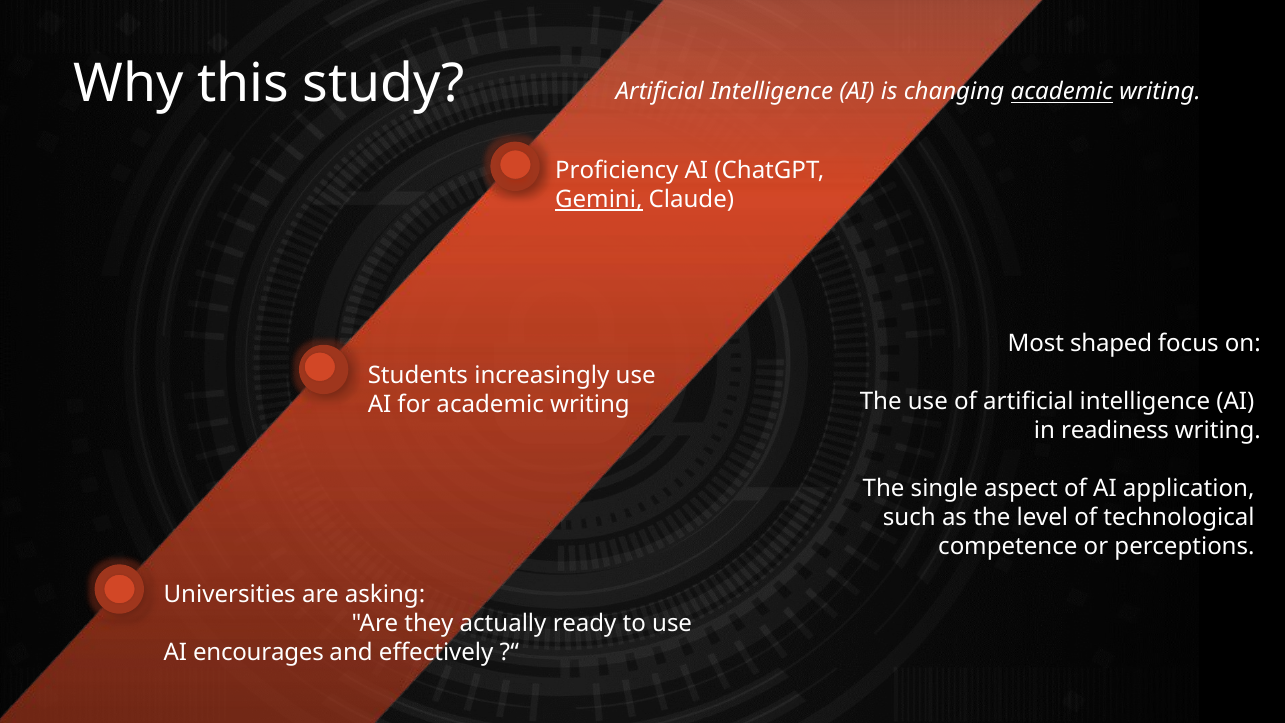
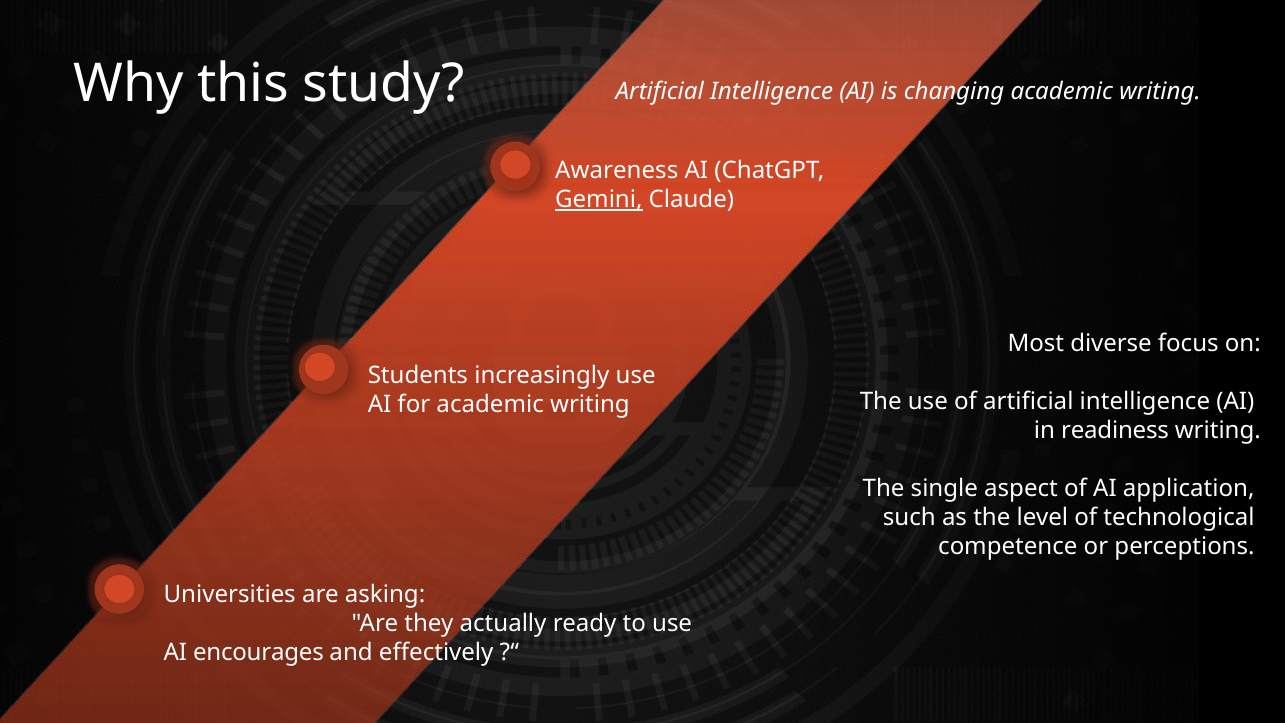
academic underline: present -> none (1062, 92)
Proficiency: Proficiency -> Awareness (617, 171)
shaped: shaped -> diverse (1111, 344)
